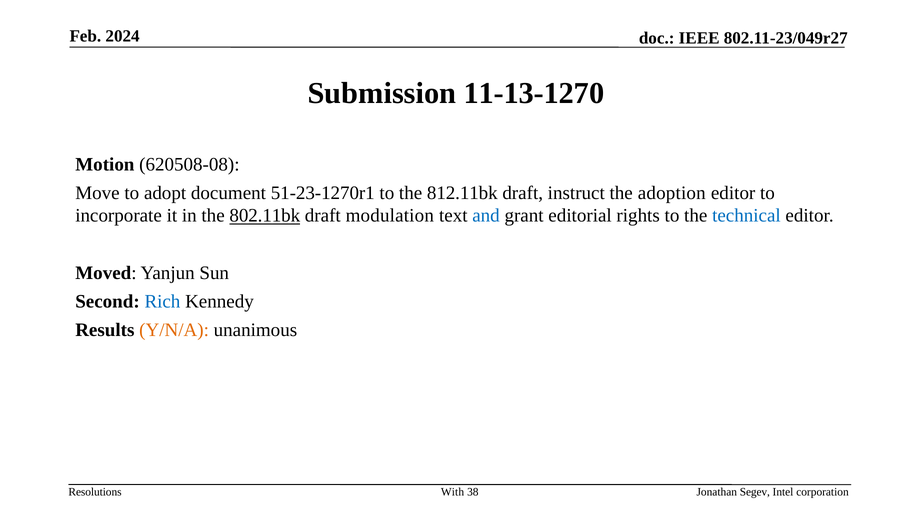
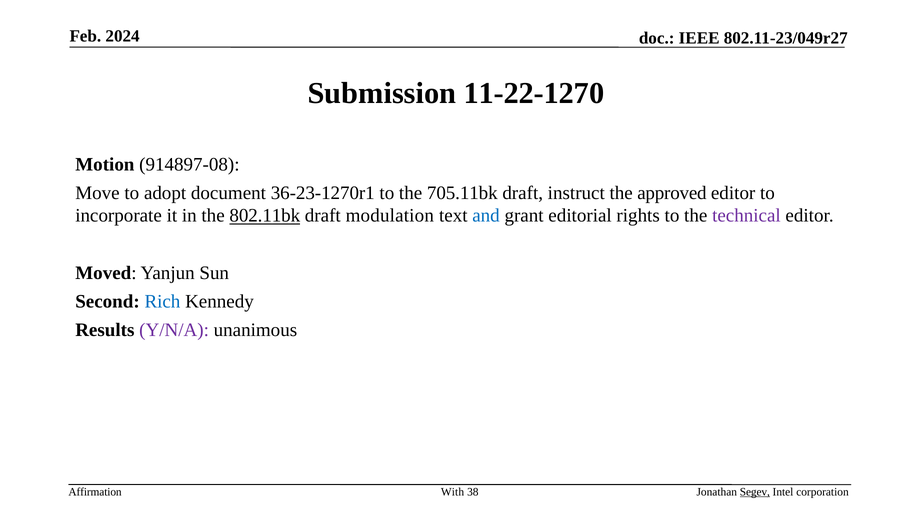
11-13-1270: 11-13-1270 -> 11-22-1270 (534, 93)
620508-08: 620508-08 -> 914897-08 (189, 164)
51-23-1270r1: 51-23-1270r1 -> 36-23-1270r1 (323, 193)
812.11bk: 812.11bk -> 705.11bk (462, 193)
adoption: adoption -> approved (672, 193)
technical colour: blue -> purple (746, 216)
Y/N/A colour: orange -> purple (174, 330)
Resolutions: Resolutions -> Affirmation (95, 492)
Segev underline: none -> present (755, 492)
